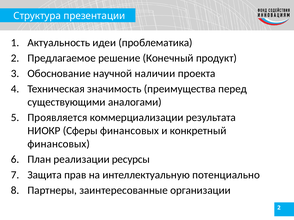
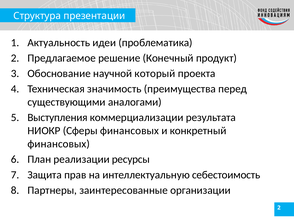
наличии: наличии -> который (155, 74)
Проявляется: Проявляется -> Выступления (57, 118)
потенциально: потенциально -> себестоимость (226, 175)
